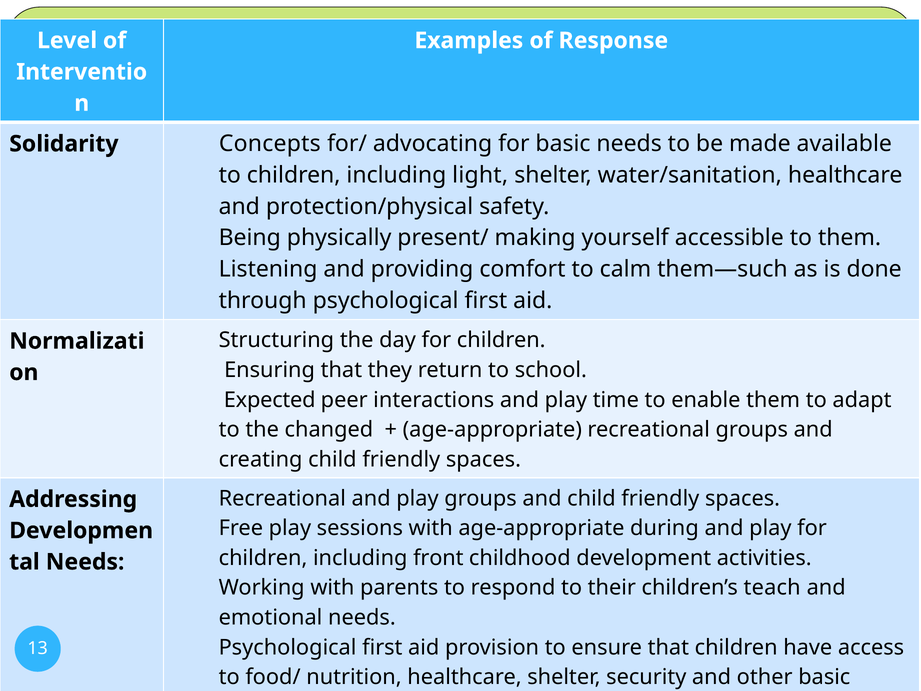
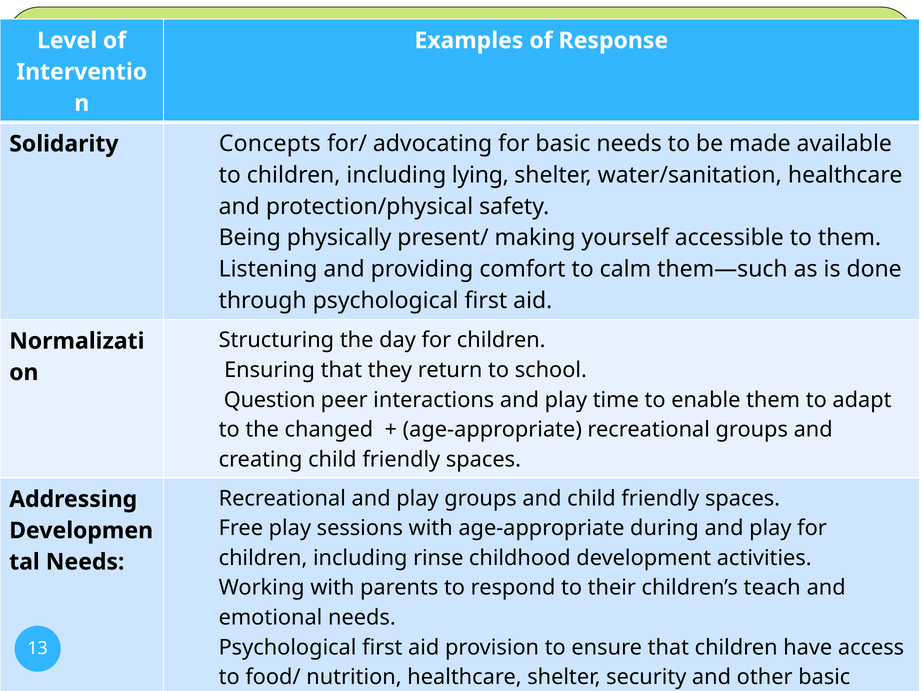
light: light -> lying (480, 175)
Expected: Expected -> Question (270, 400)
front: front -> rinse (438, 558)
